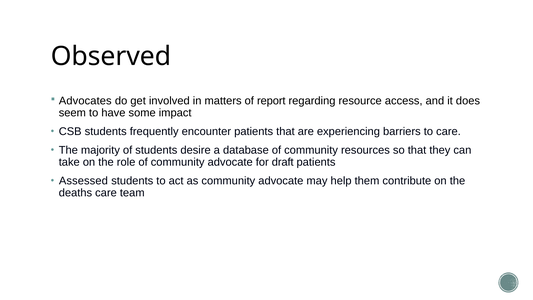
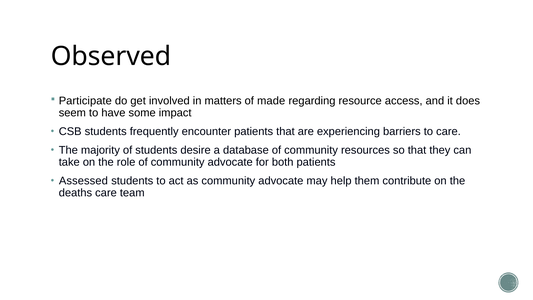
Advocates: Advocates -> Participate (85, 101)
report: report -> made (271, 101)
draft: draft -> both (283, 162)
